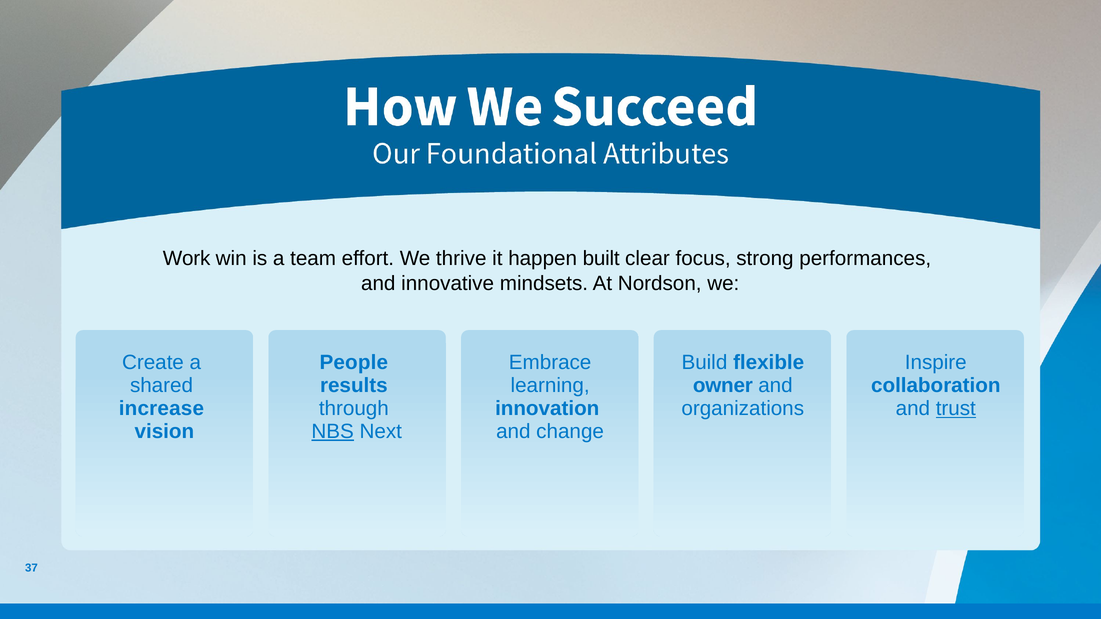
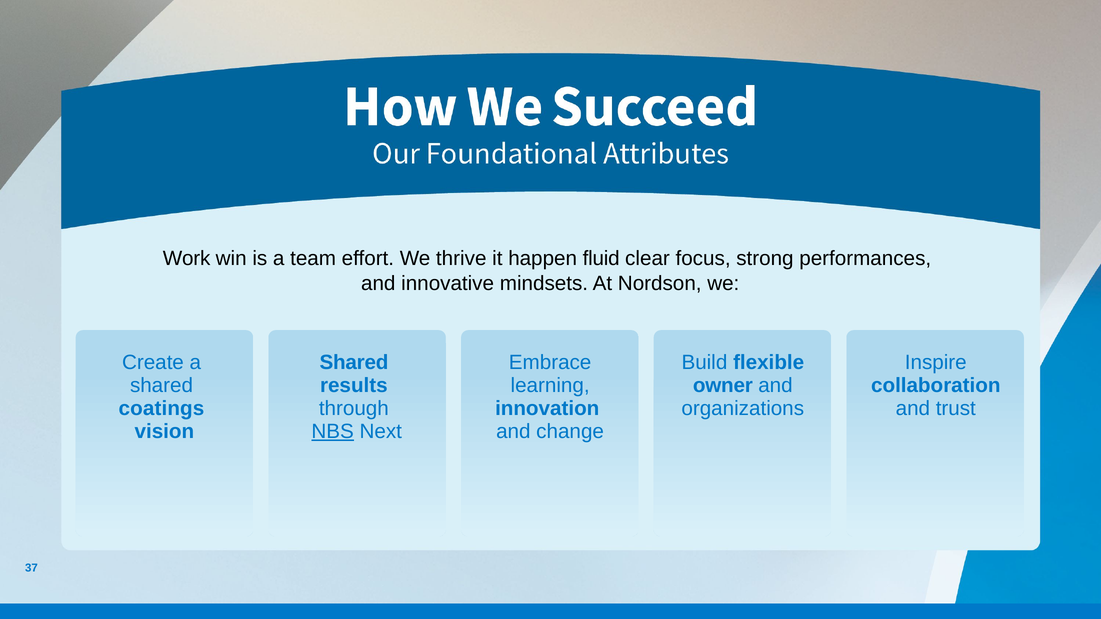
built: built -> fluid (601, 259)
People: People -> Shared (354, 363)
increase: increase -> coatings (161, 409)
trust underline: present -> none (956, 409)
